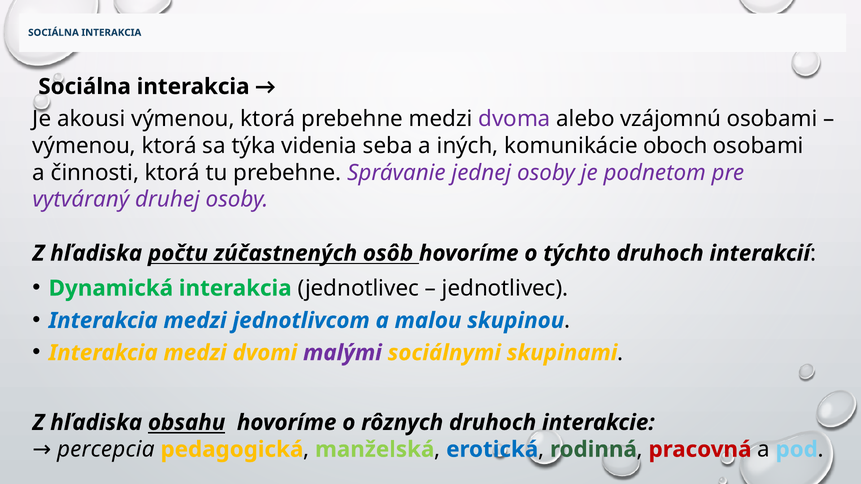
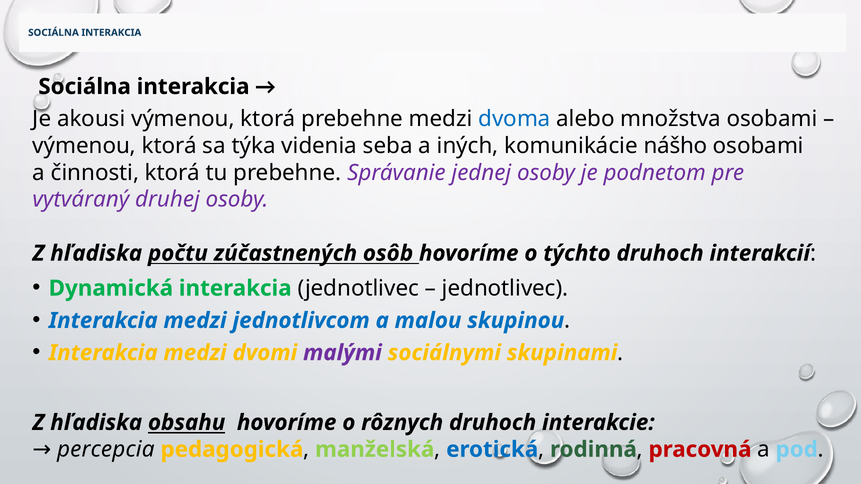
dvoma colour: purple -> blue (514, 119)
vzájomnú: vzájomnú -> množstva (671, 119)
oboch: oboch -> nášho (675, 146)
